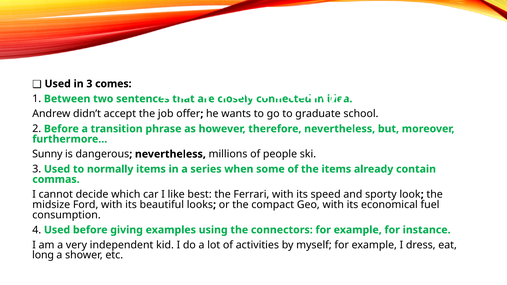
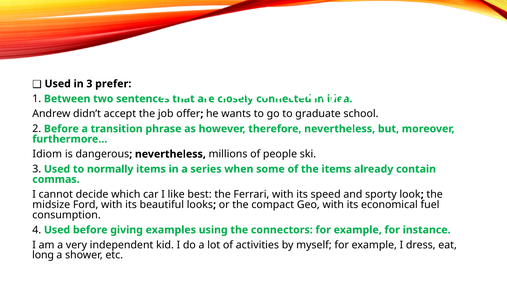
comes: comes -> prefer (113, 84)
Sunny: Sunny -> Idiom (47, 154)
